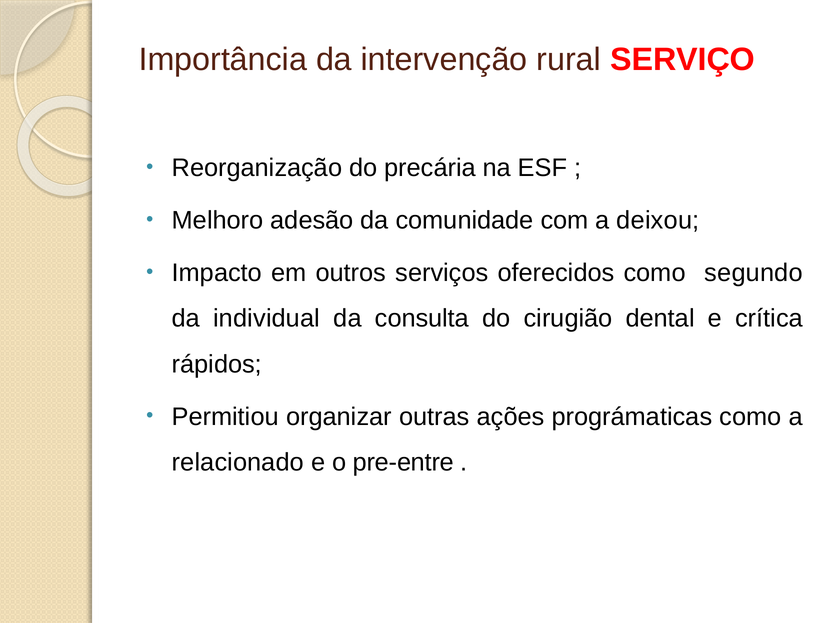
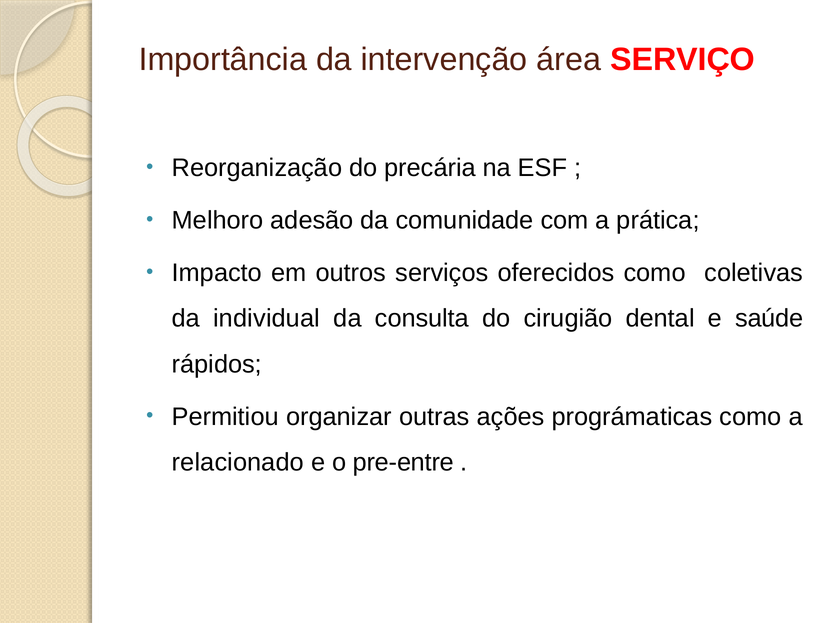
rural: rural -> área (569, 60)
deixou: deixou -> prática (658, 220)
segundo: segundo -> coletivas (754, 273)
crítica: crítica -> saúde (769, 319)
